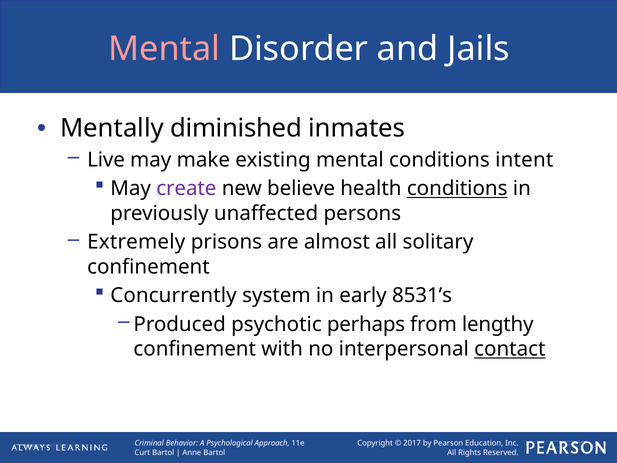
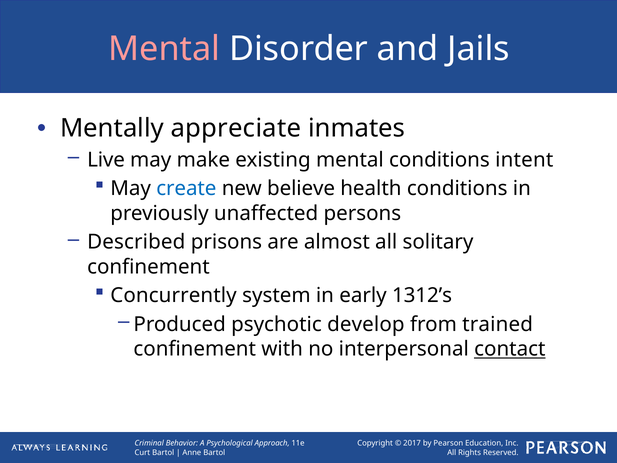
diminished: diminished -> appreciate (236, 128)
create colour: purple -> blue (186, 189)
conditions underline: present -> none (457, 189)
Extremely: Extremely -> Described (136, 242)
8531’s: 8531’s -> 1312’s (422, 296)
perhaps: perhaps -> develop (366, 324)
lengthy: lengthy -> trained (498, 324)
